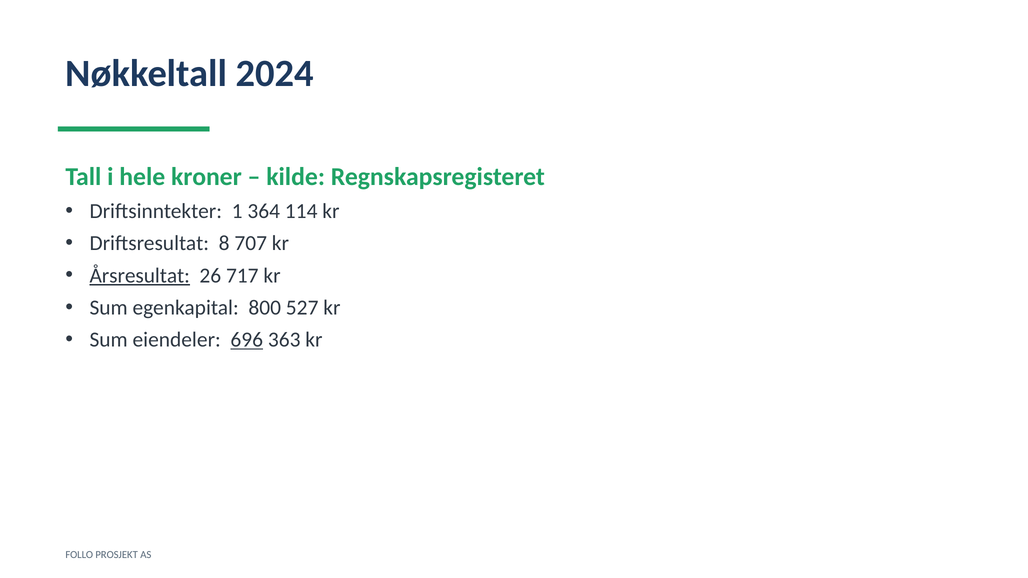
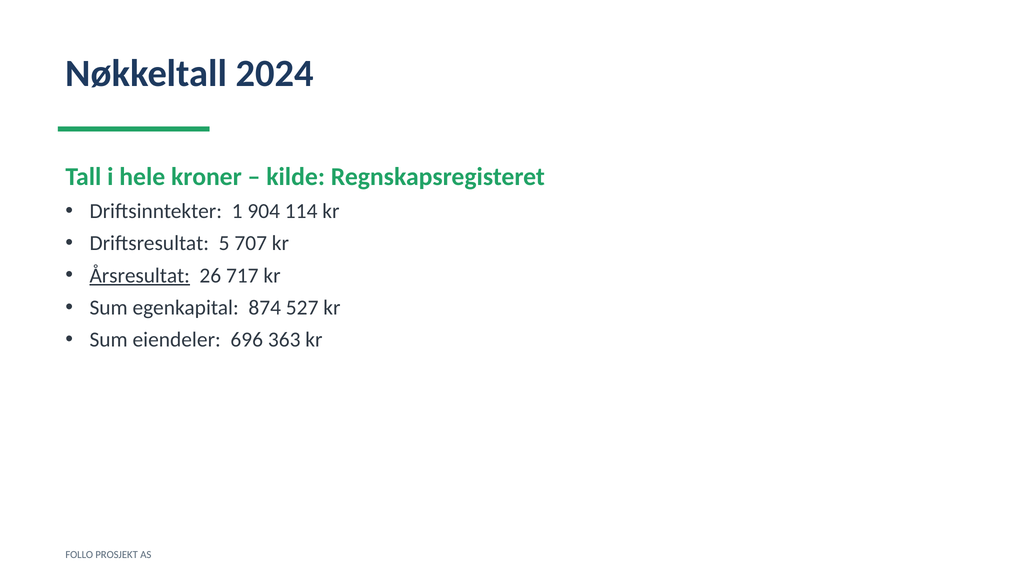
364: 364 -> 904 (264, 211)
8: 8 -> 5 (224, 244)
800: 800 -> 874 (265, 308)
696 underline: present -> none (247, 340)
